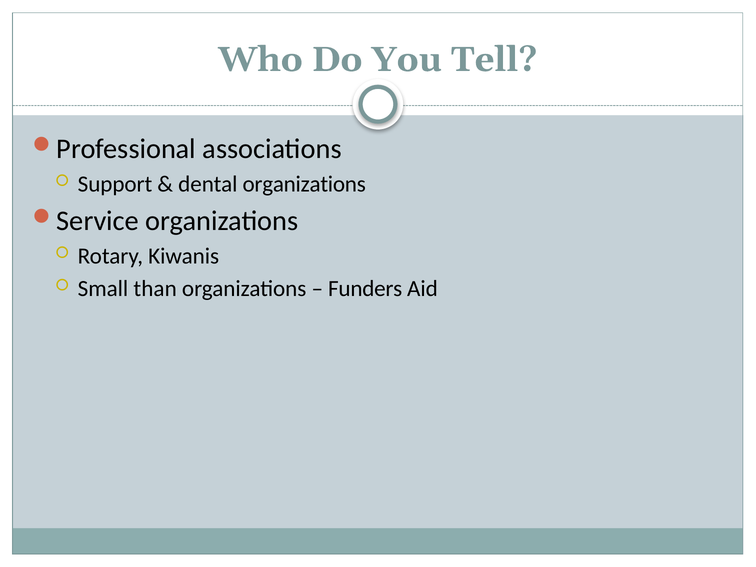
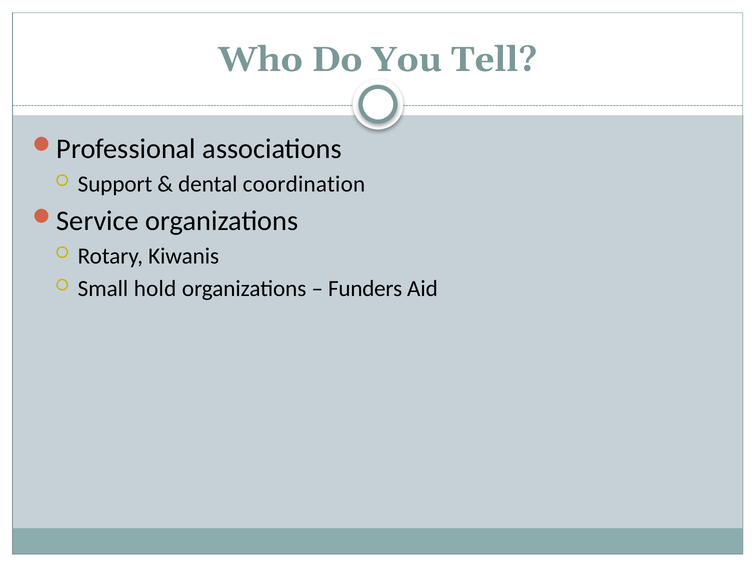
dental organizations: organizations -> coordination (304, 184)
than: than -> hold (155, 288)
